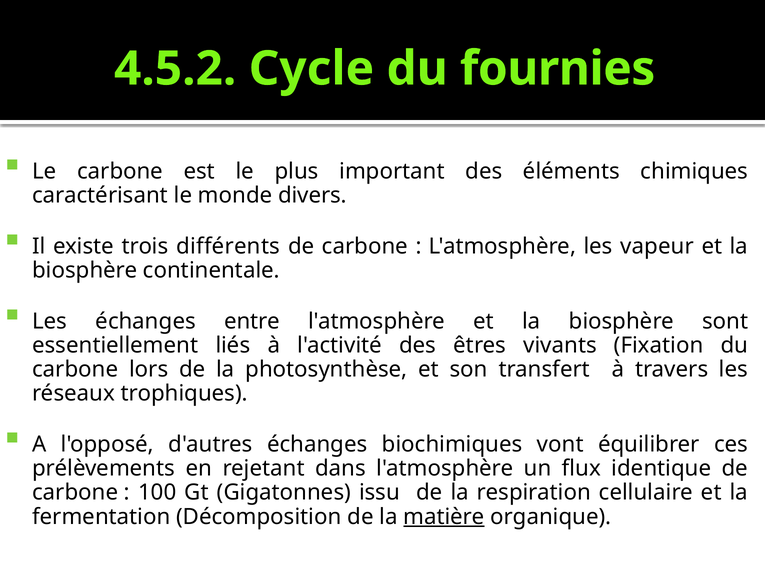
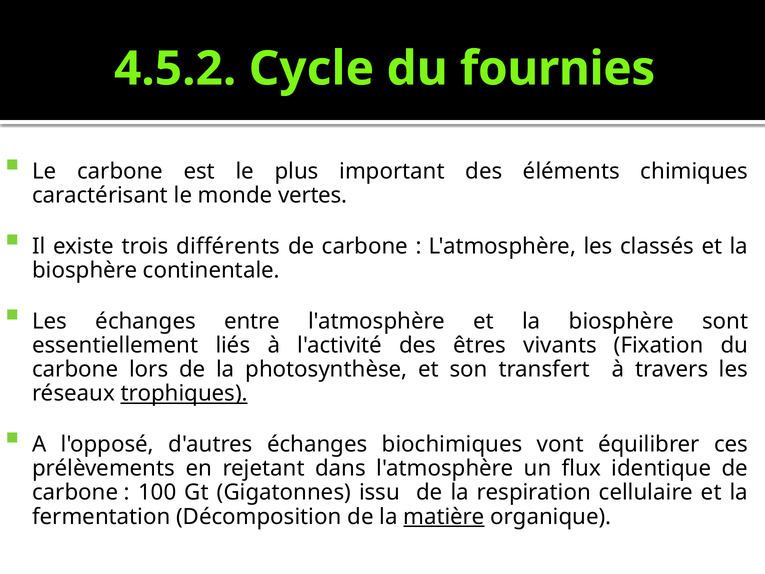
divers: divers -> vertes (313, 195)
vapeur: vapeur -> classés (657, 246)
trophiques underline: none -> present (184, 393)
